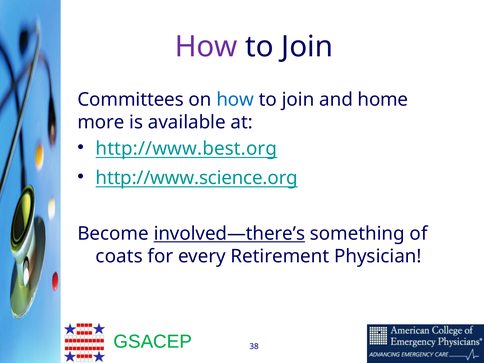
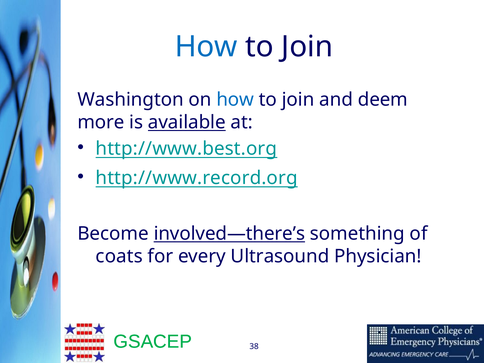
How colour: purple -> blue (206, 47)
Committees: Committees -> Washington (131, 100)
home: home -> deem (383, 100)
available underline: none -> present (187, 122)
http://www.science.org: http://www.science.org -> http://www.record.org (197, 178)
Retirement: Retirement -> Ultrasound (280, 256)
